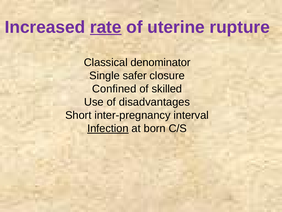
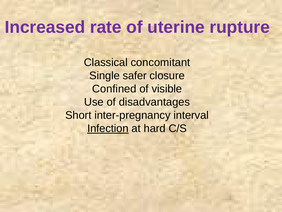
rate underline: present -> none (106, 27)
denominator: denominator -> concomitant (160, 62)
skilled: skilled -> visible (167, 89)
born: born -> hard (155, 128)
